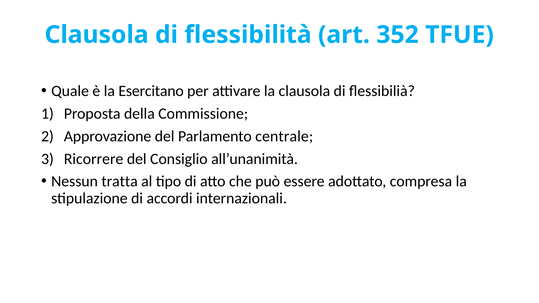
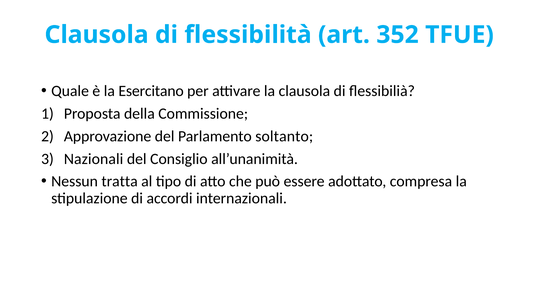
centrale: centrale -> soltanto (284, 136)
Ricorrere: Ricorrere -> Nazionali (94, 159)
